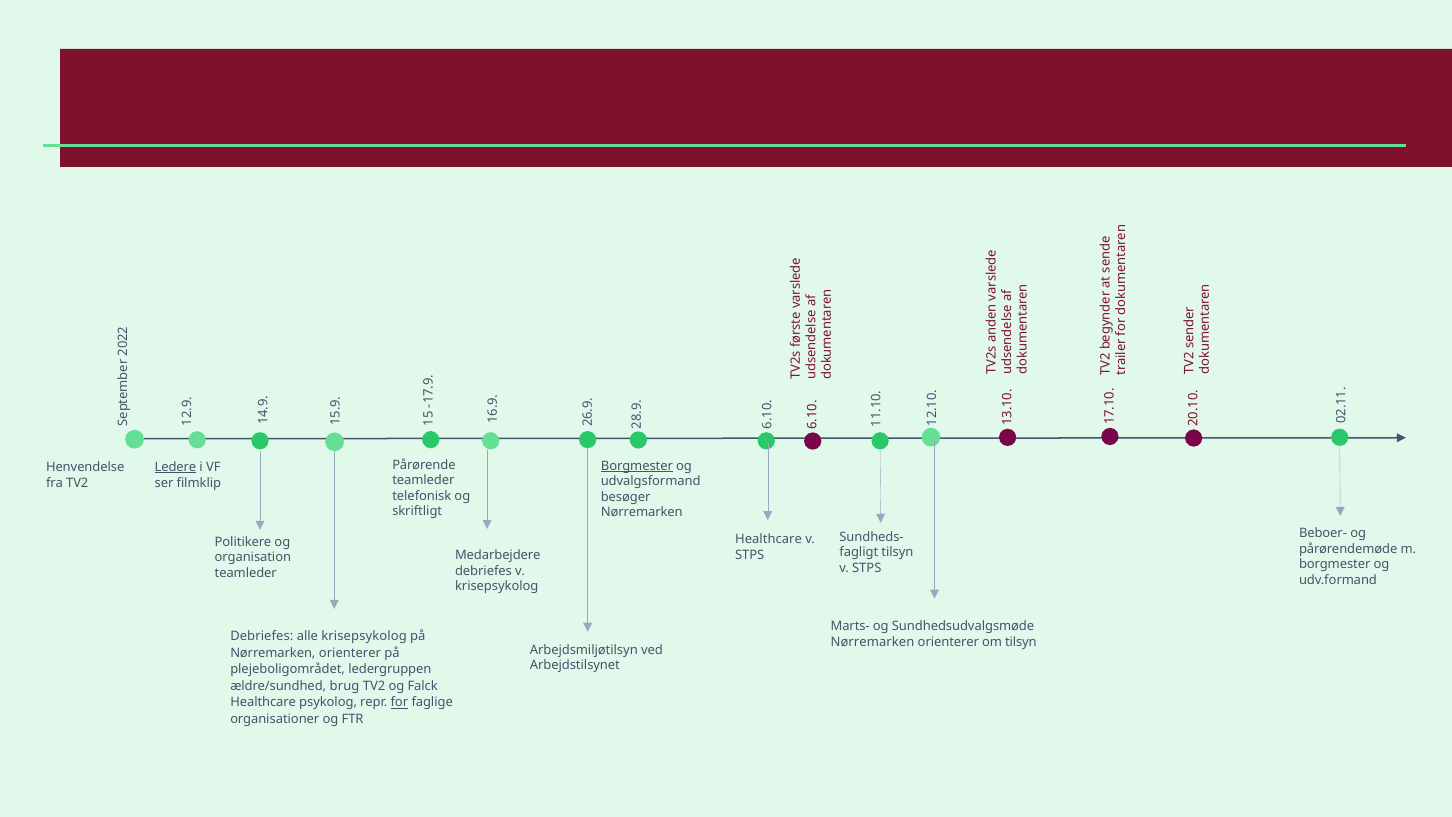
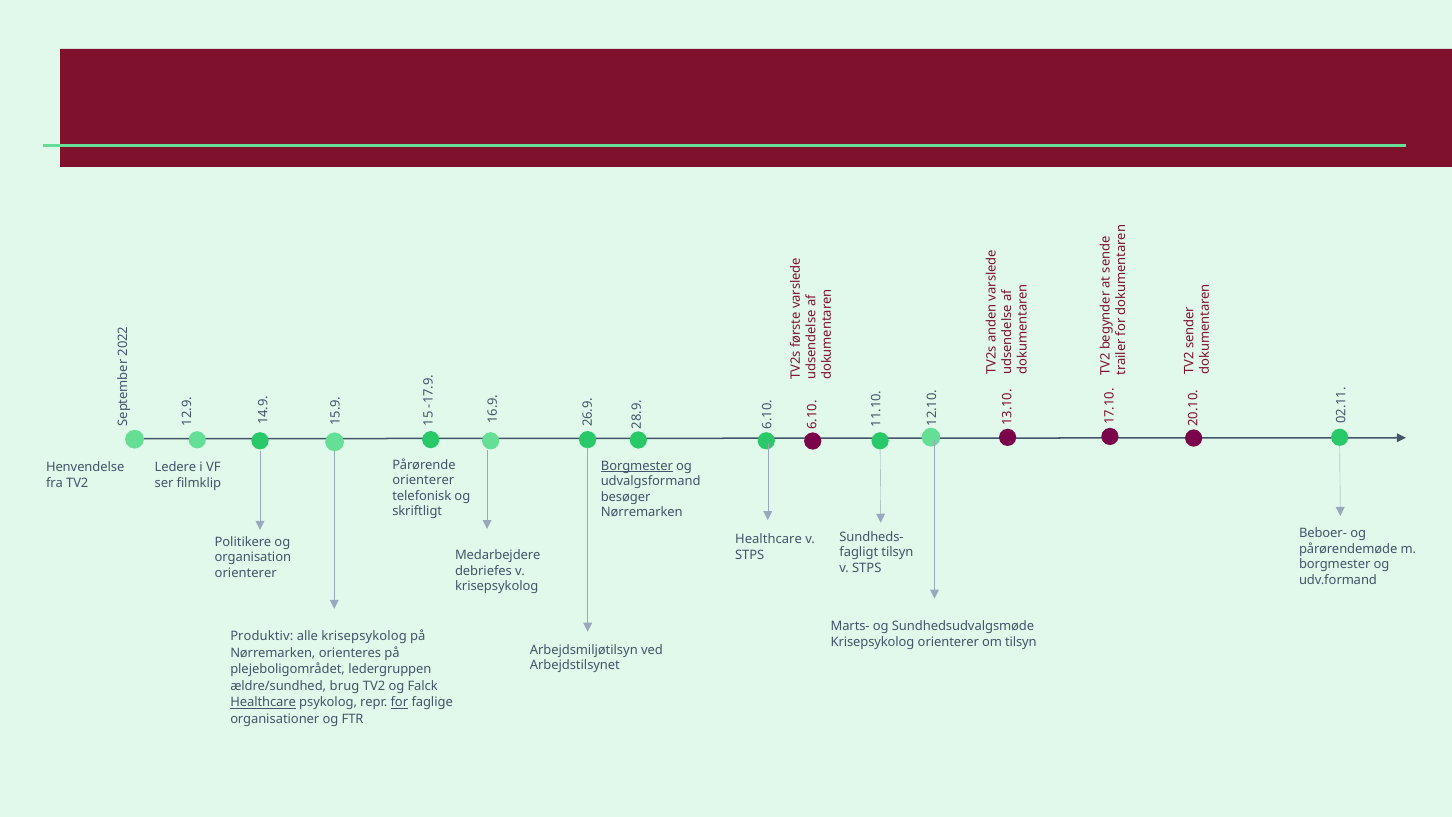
Ledere underline: present -> none (175, 467)
teamleder: teamleder -> orienterer (423, 480)
teamleder: teamleder -> orienterer (246, 573)
Debriefes: Debriefes -> Produktiv (262, 636)
Nørremarken: Nørremarken -> Krisepsykolog (873, 642)
orienterer: orienterer -> orienteres (350, 653)
Healthcare underline: none -> present (263, 702)
